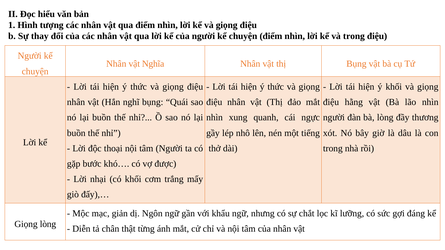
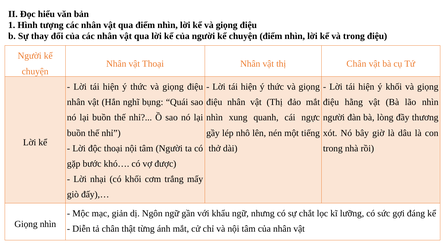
vật Nghĩa: Nghĩa -> Thoại (153, 64)
thị Bụng: Bụng -> Chân (356, 64)
Giọng lòng: lòng -> nhìn (48, 224)
